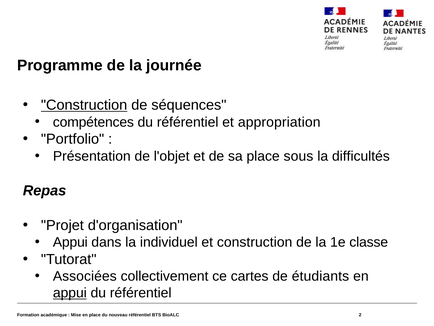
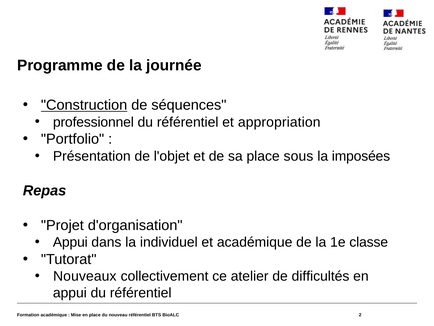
compétences: compétences -> professionnel (93, 122)
difficultés: difficultés -> imposées (361, 156)
et construction: construction -> académique (255, 242)
Associées: Associées -> Nouveaux (85, 276)
cartes: cartes -> atelier (250, 276)
étudiants: étudiants -> difficultés (321, 276)
appui underline: present -> none (70, 293)
